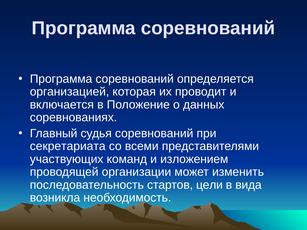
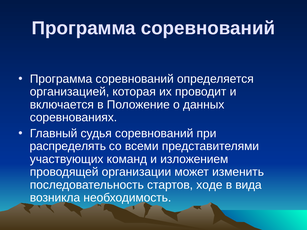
секретариата: секретариата -> распределять (68, 146)
цели: цели -> ходе (209, 185)
